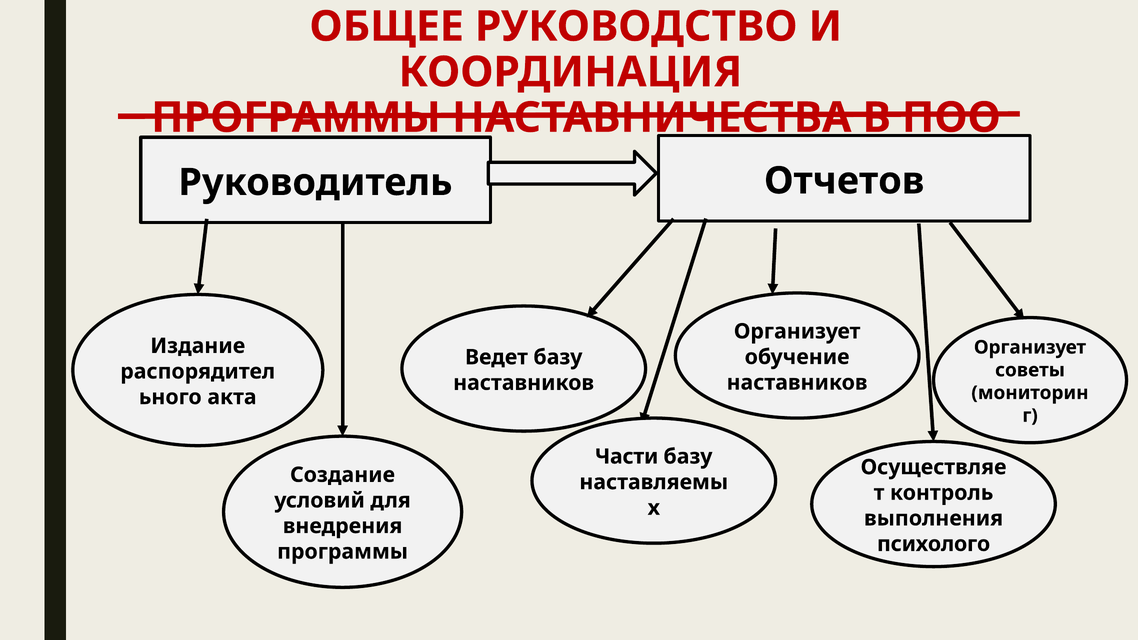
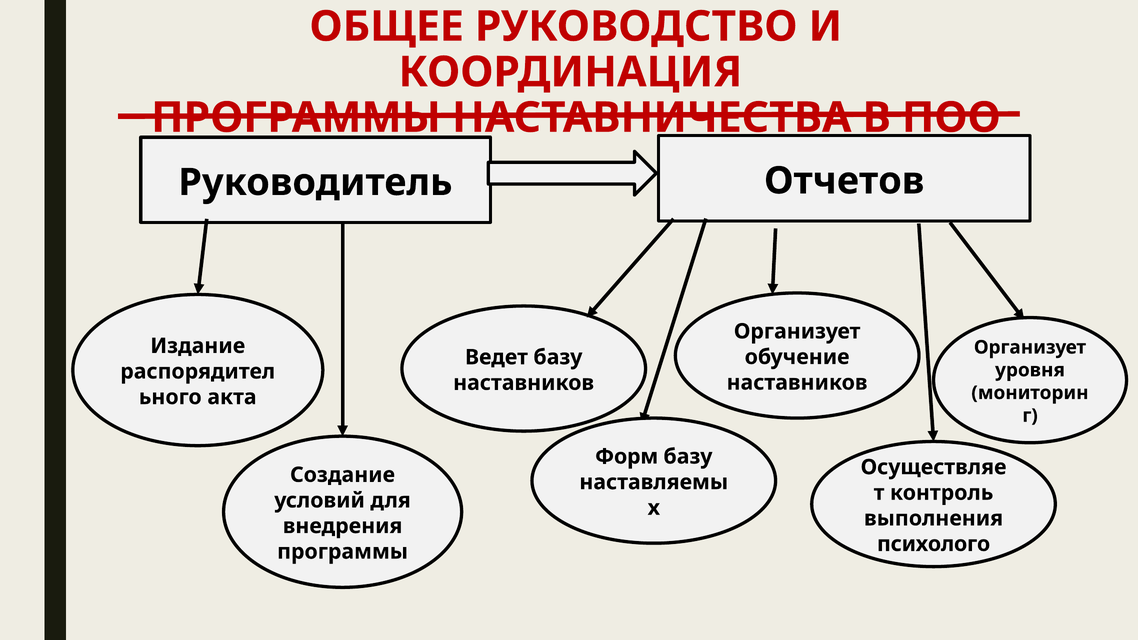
советы: советы -> уровня (1030, 370)
Части: Части -> Форм (627, 457)
